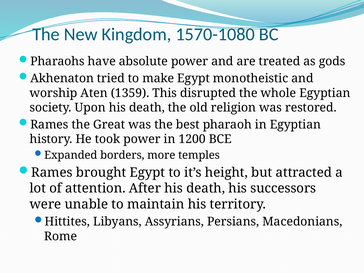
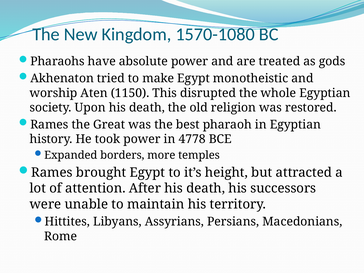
1359: 1359 -> 1150 (130, 93)
1200: 1200 -> 4778 (192, 139)
